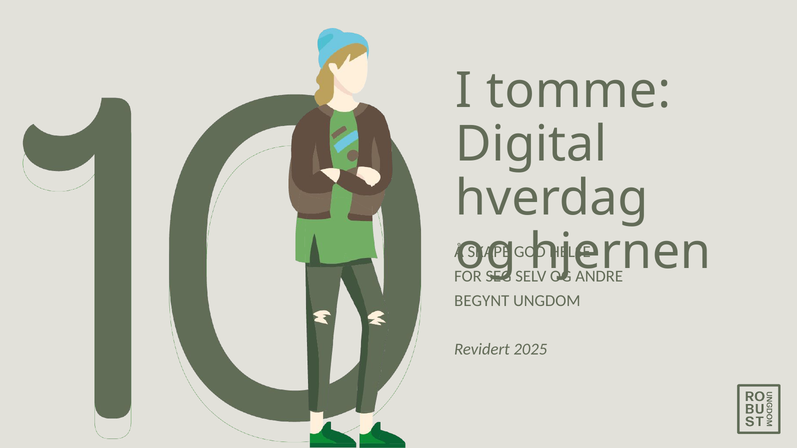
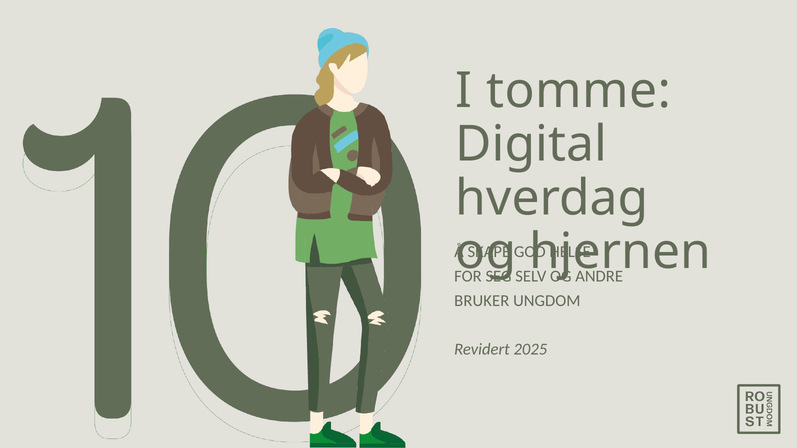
BEGYNT: BEGYNT -> BRUKER (482, 301)
